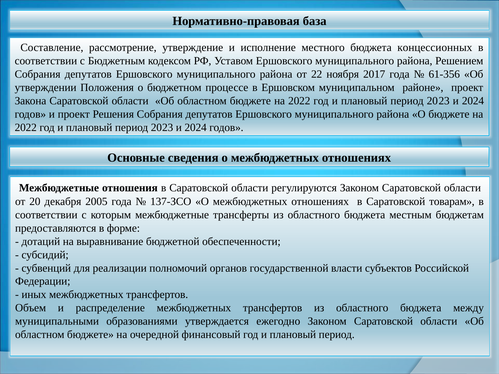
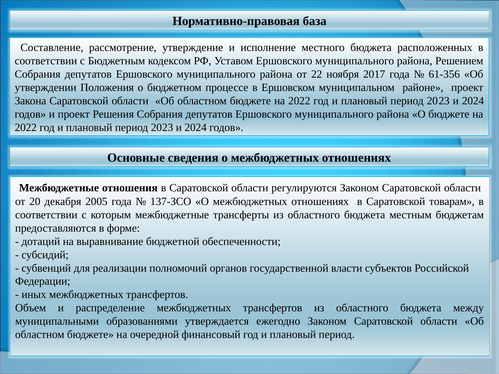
концессионных: концессионных -> расположенных (435, 48)
